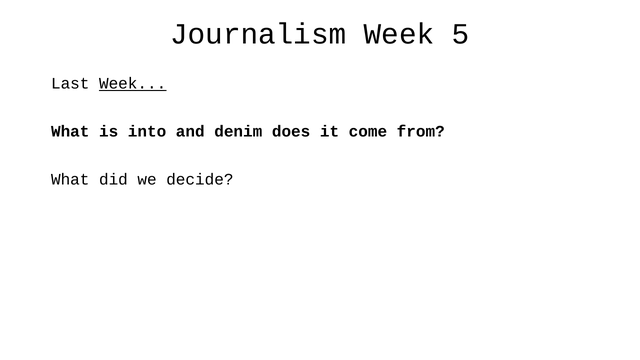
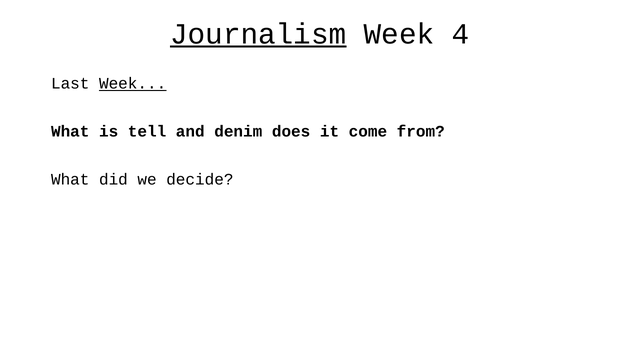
Journalism underline: none -> present (258, 34)
5: 5 -> 4 (461, 34)
into: into -> tell (147, 131)
